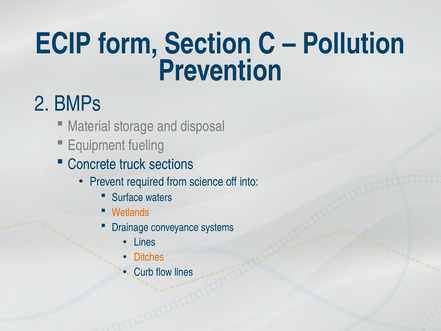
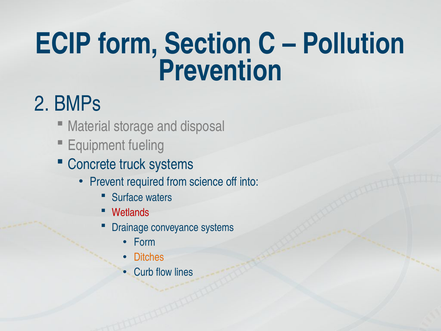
truck sections: sections -> systems (171, 164)
Wetlands colour: orange -> red (130, 212)
Lines: Lines -> Form (145, 242)
